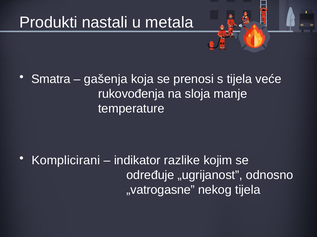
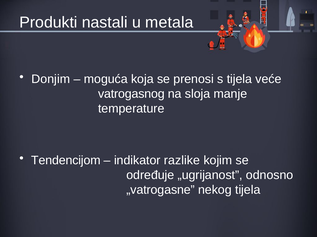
Smatra: Smatra -> Donjim (51, 79)
gašenja: gašenja -> moguća (106, 79)
rukovođenja: rukovođenja -> vatrogasnog (131, 94)
Komplicirani: Komplicirani -> Tendencijom (66, 161)
